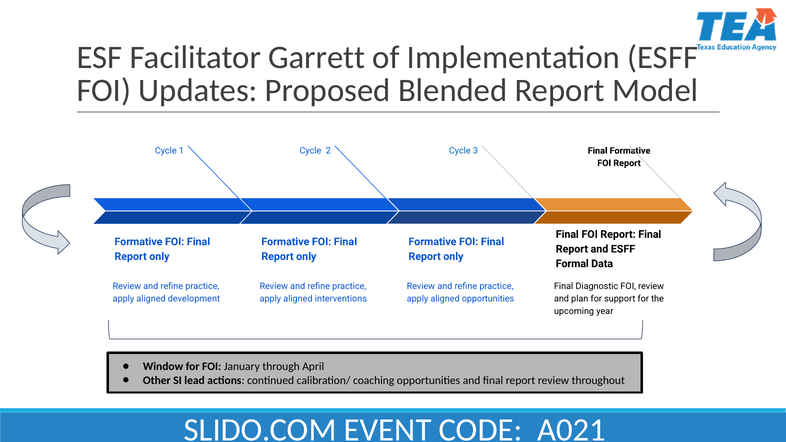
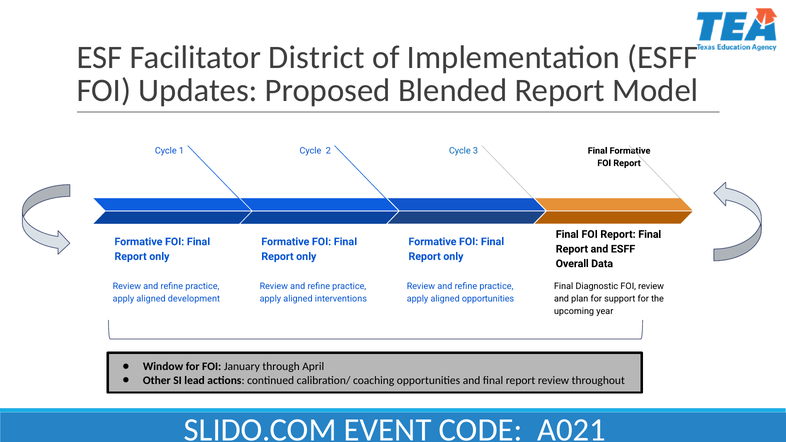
Garrett: Garrett -> District (317, 57)
Formal: Formal -> Overall (572, 264)
